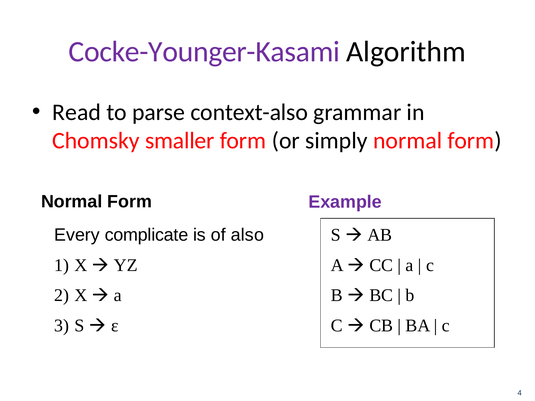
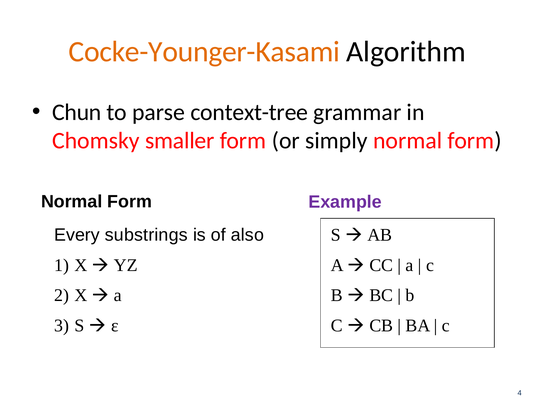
Cocke-Younger-Kasami colour: purple -> orange (204, 52)
Read: Read -> Chun (77, 112)
context-also: context-also -> context-tree (249, 112)
complicate: complicate -> substrings (146, 235)
